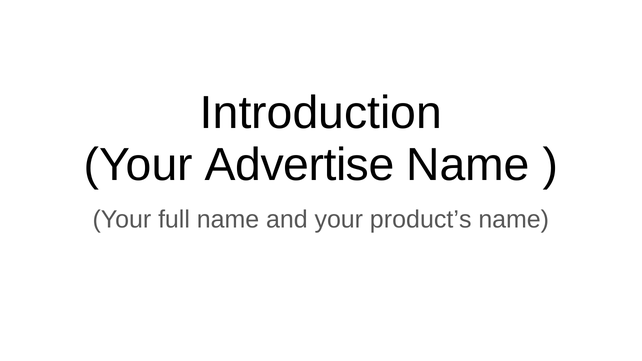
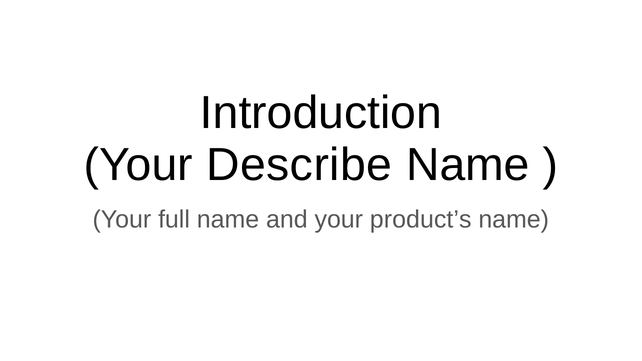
Advertise: Advertise -> Describe (299, 165)
